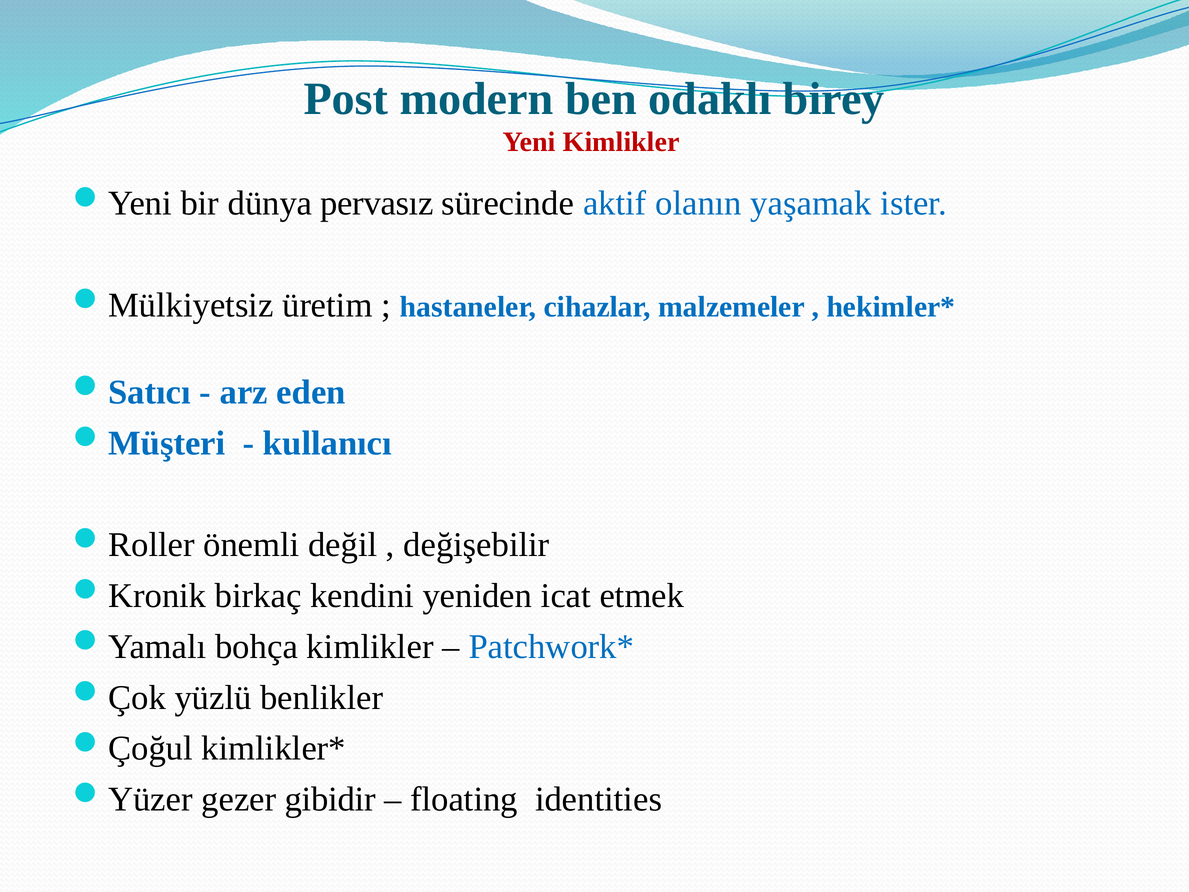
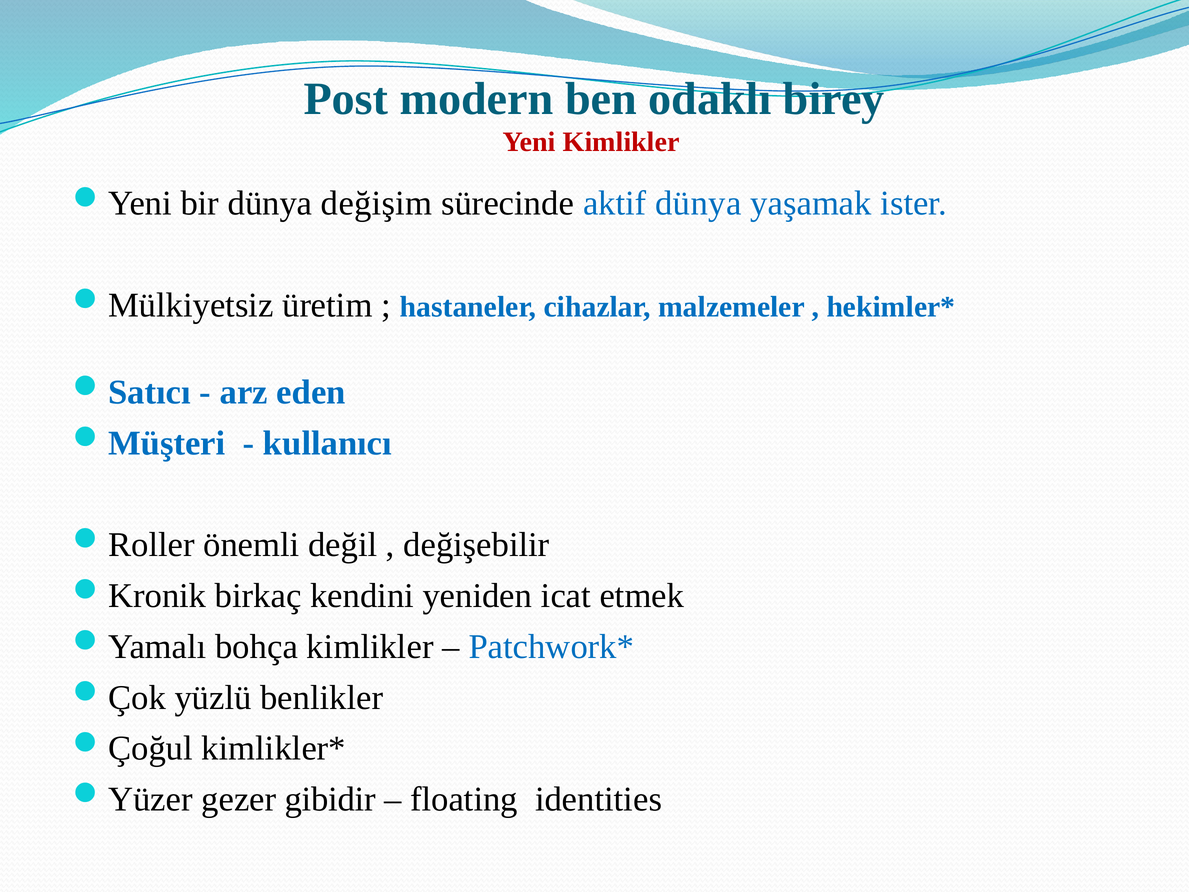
pervasız: pervasız -> değişim (377, 203)
aktif olanın: olanın -> dünya (698, 203)
